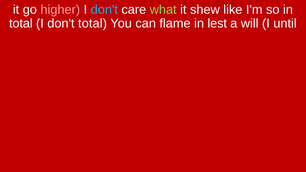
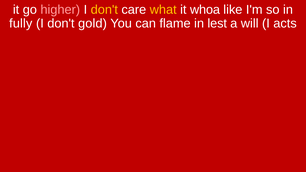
don't colour: light blue -> yellow (104, 10)
what colour: light green -> yellow (163, 10)
shew: shew -> whoa (205, 10)
total: total -> fully (21, 23)
don't total: total -> gold (92, 23)
until: until -> acts (285, 23)
